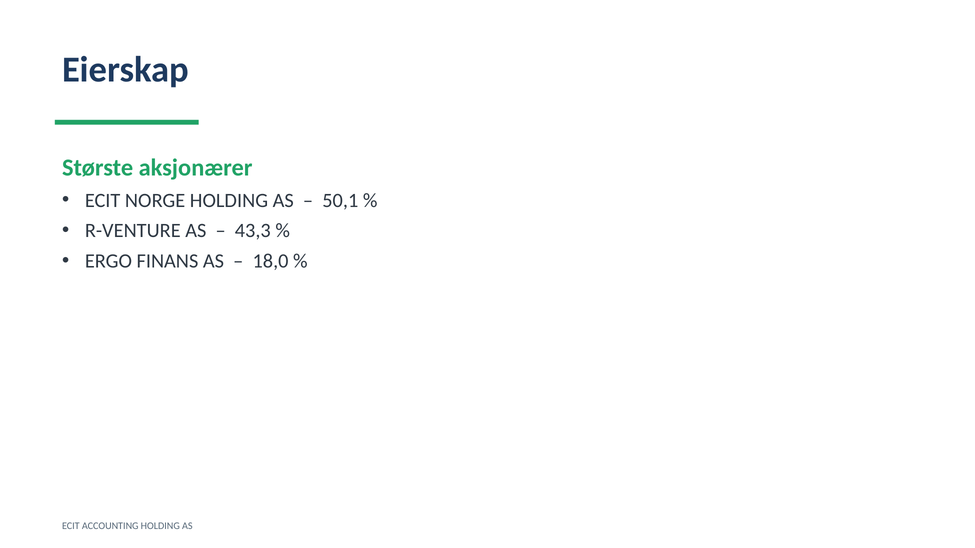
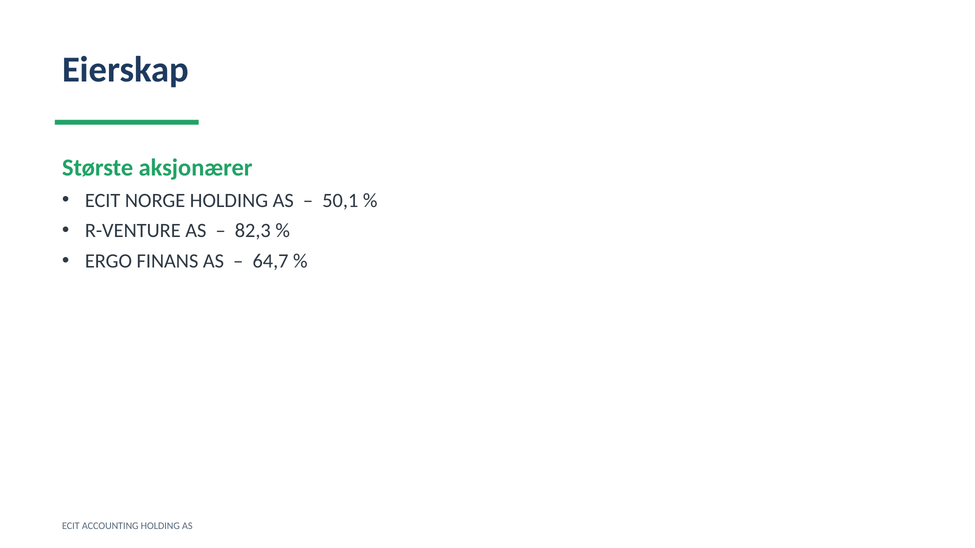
43,3: 43,3 -> 82,3 (253, 231)
18,0: 18,0 -> 64,7 (271, 261)
